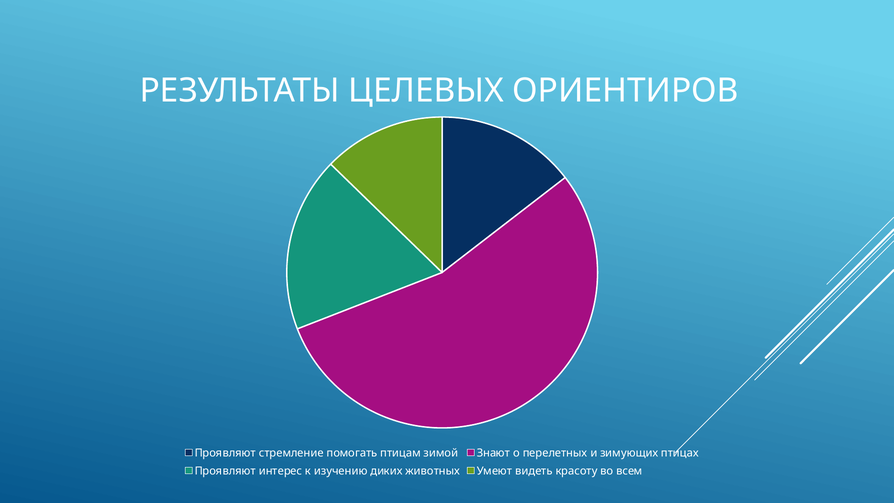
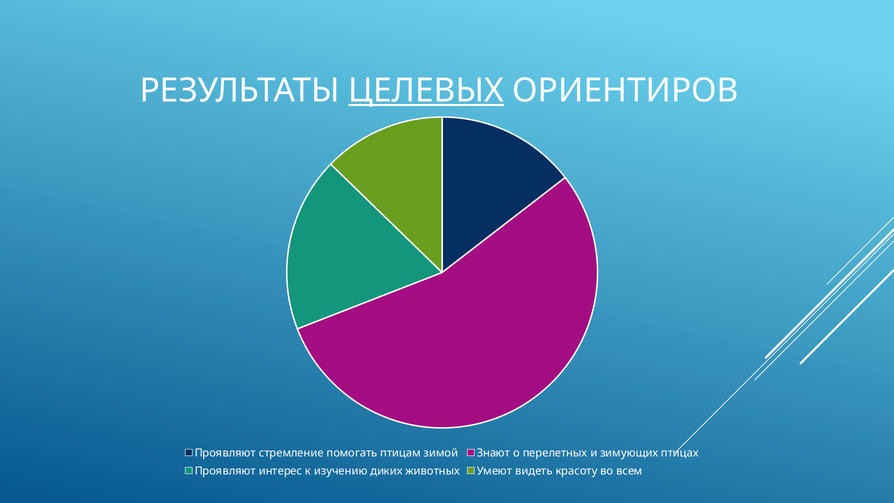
ЦЕЛЕВЫХ underline: none -> present (426, 91)
